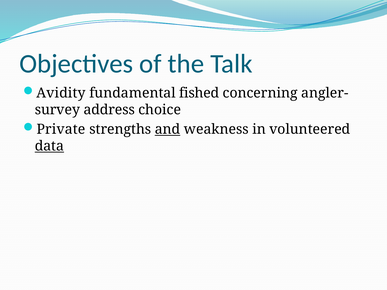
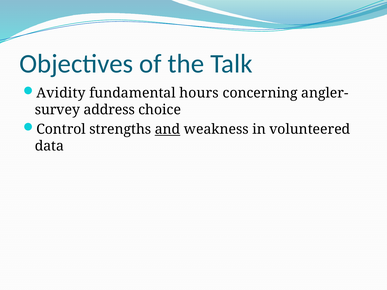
fished: fished -> hours (199, 93)
Private: Private -> Control (61, 129)
data underline: present -> none (49, 146)
